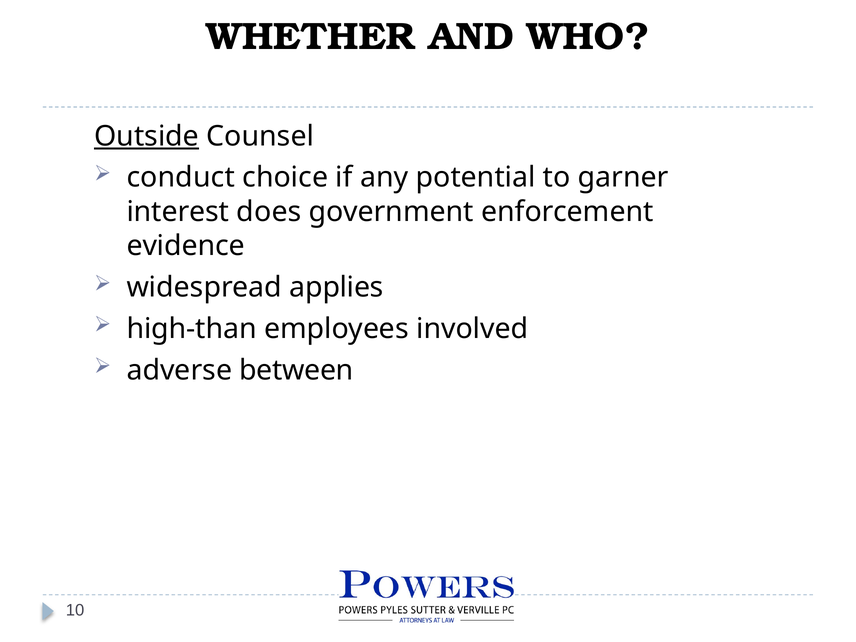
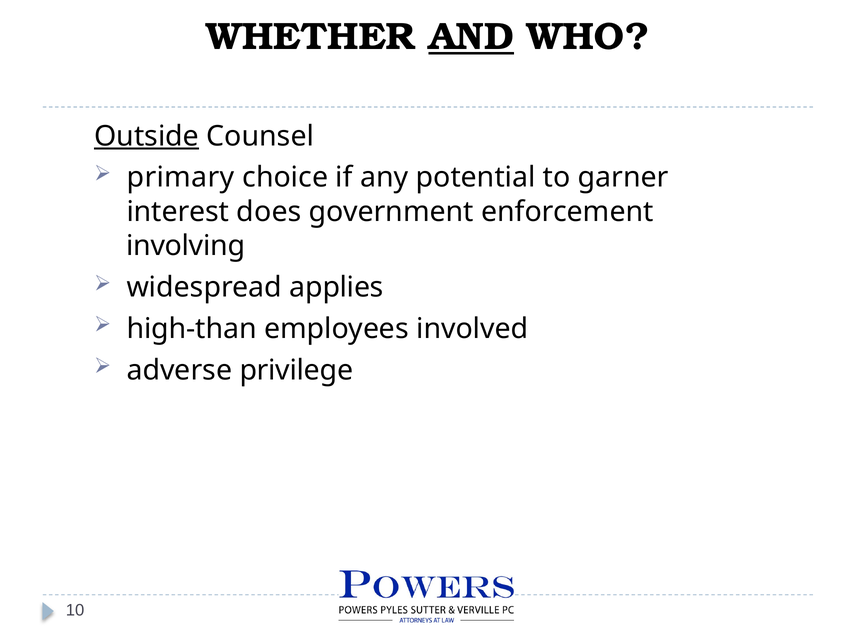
AND underline: none -> present (471, 37)
conduct: conduct -> primary (181, 178)
evidence: evidence -> involving (186, 246)
between: between -> privilege (296, 370)
